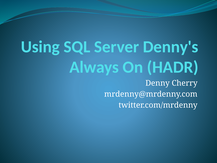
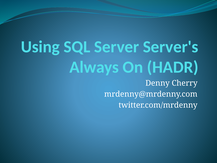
Denny's: Denny's -> Server's (171, 47)
